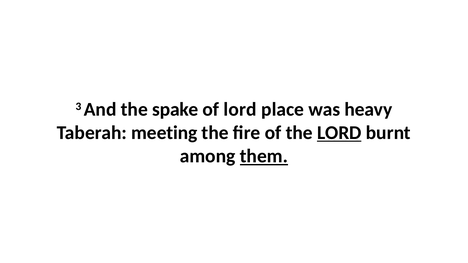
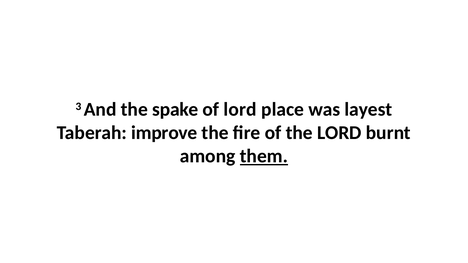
heavy: heavy -> layest (368, 110)
meeting: meeting -> improve (164, 133)
LORD underline: present -> none (339, 133)
